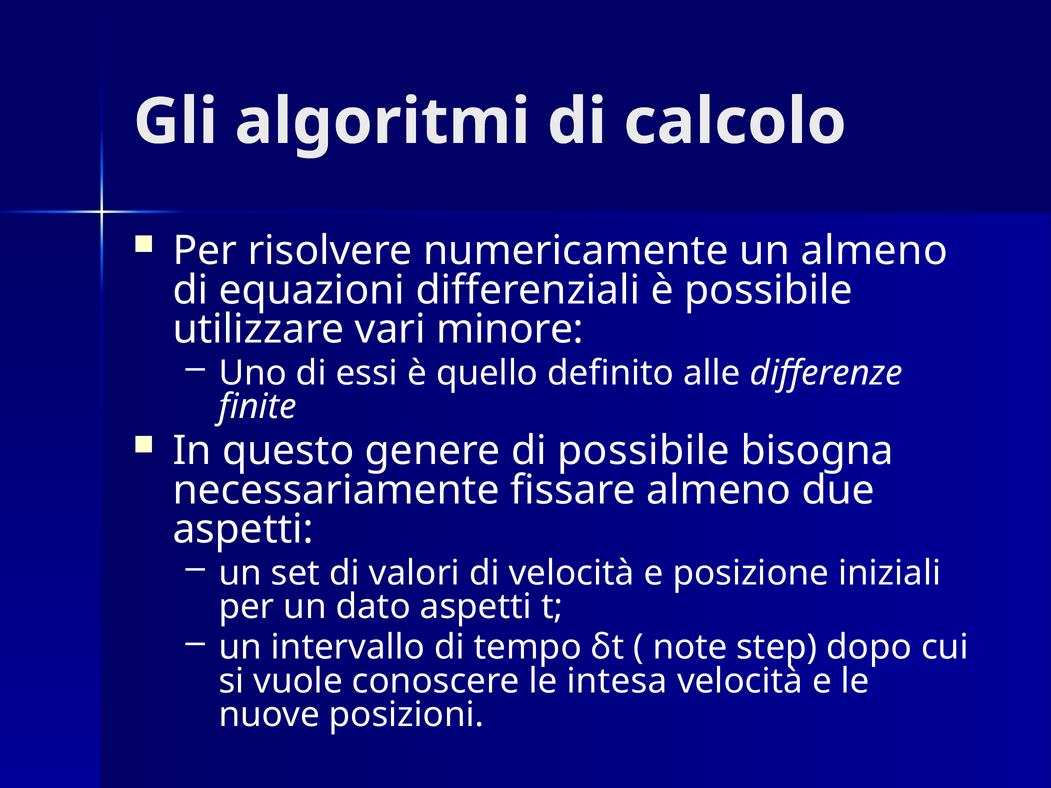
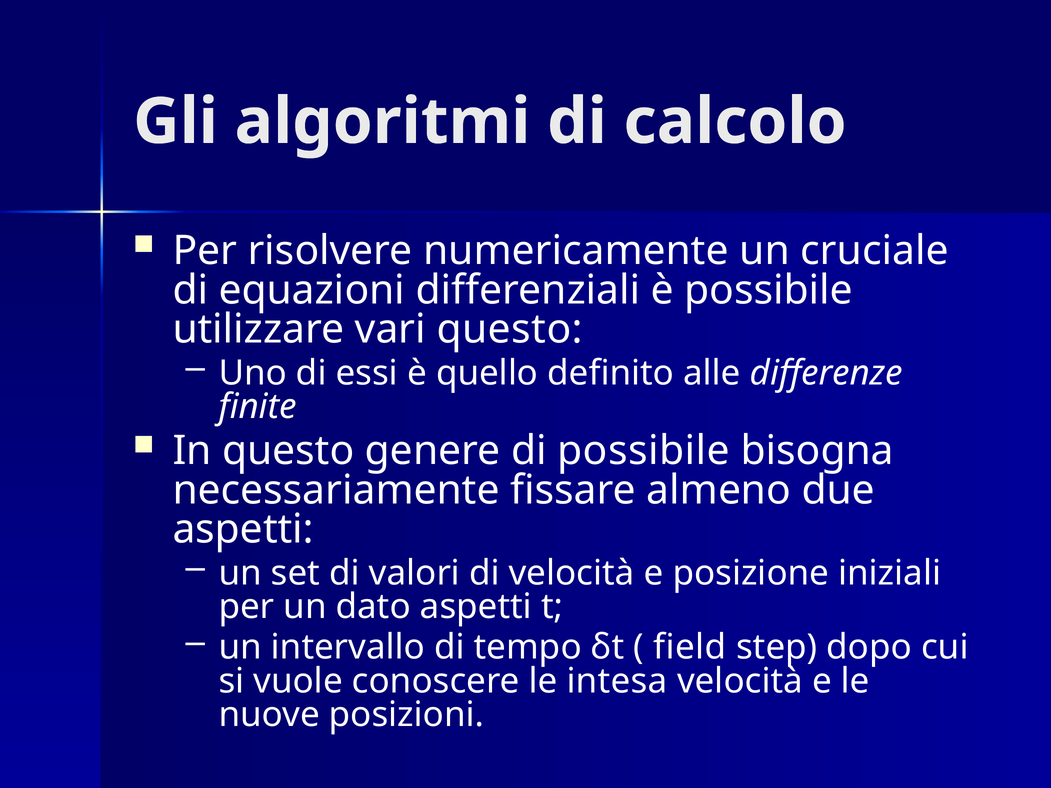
un almeno: almeno -> cruciale (875, 251)
vari minore: minore -> questo (510, 329)
note: note -> field (690, 648)
